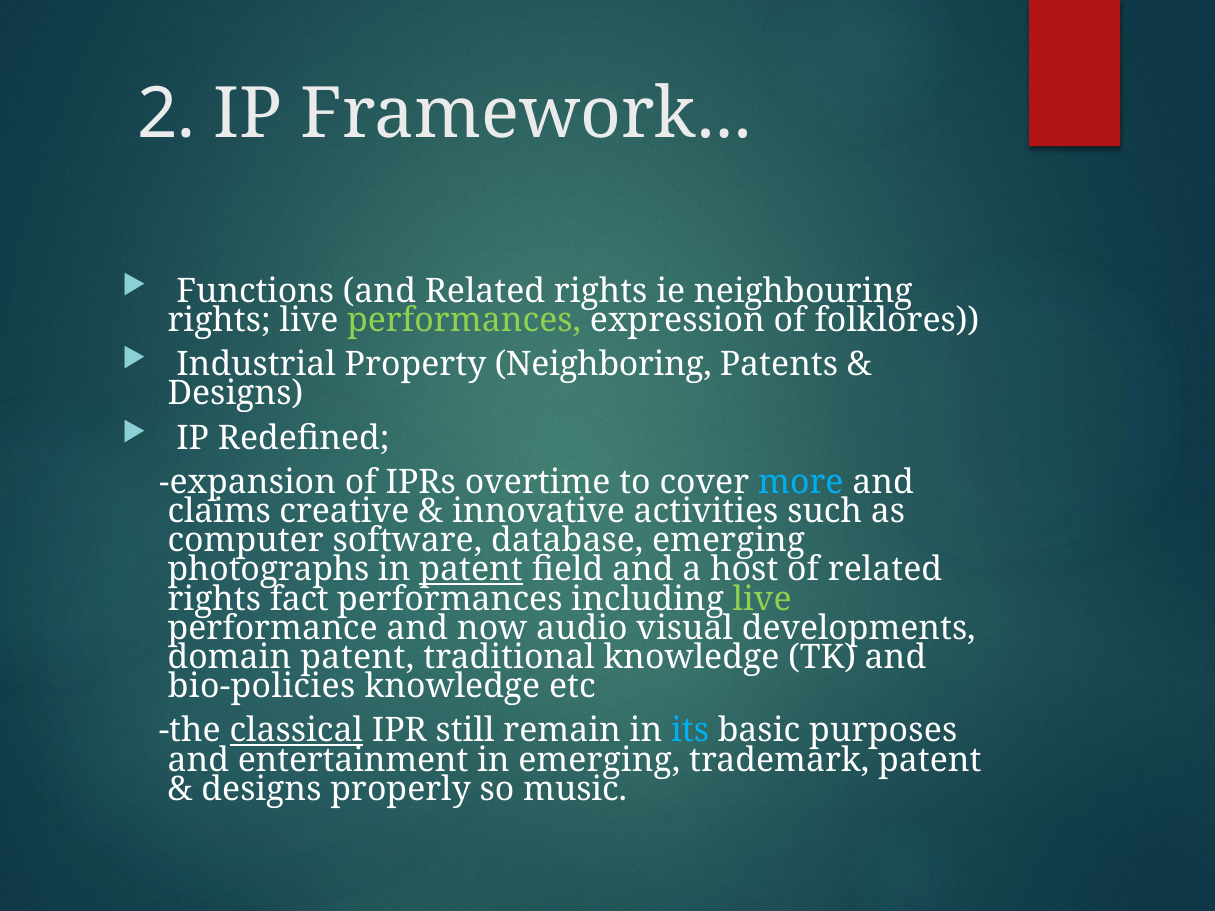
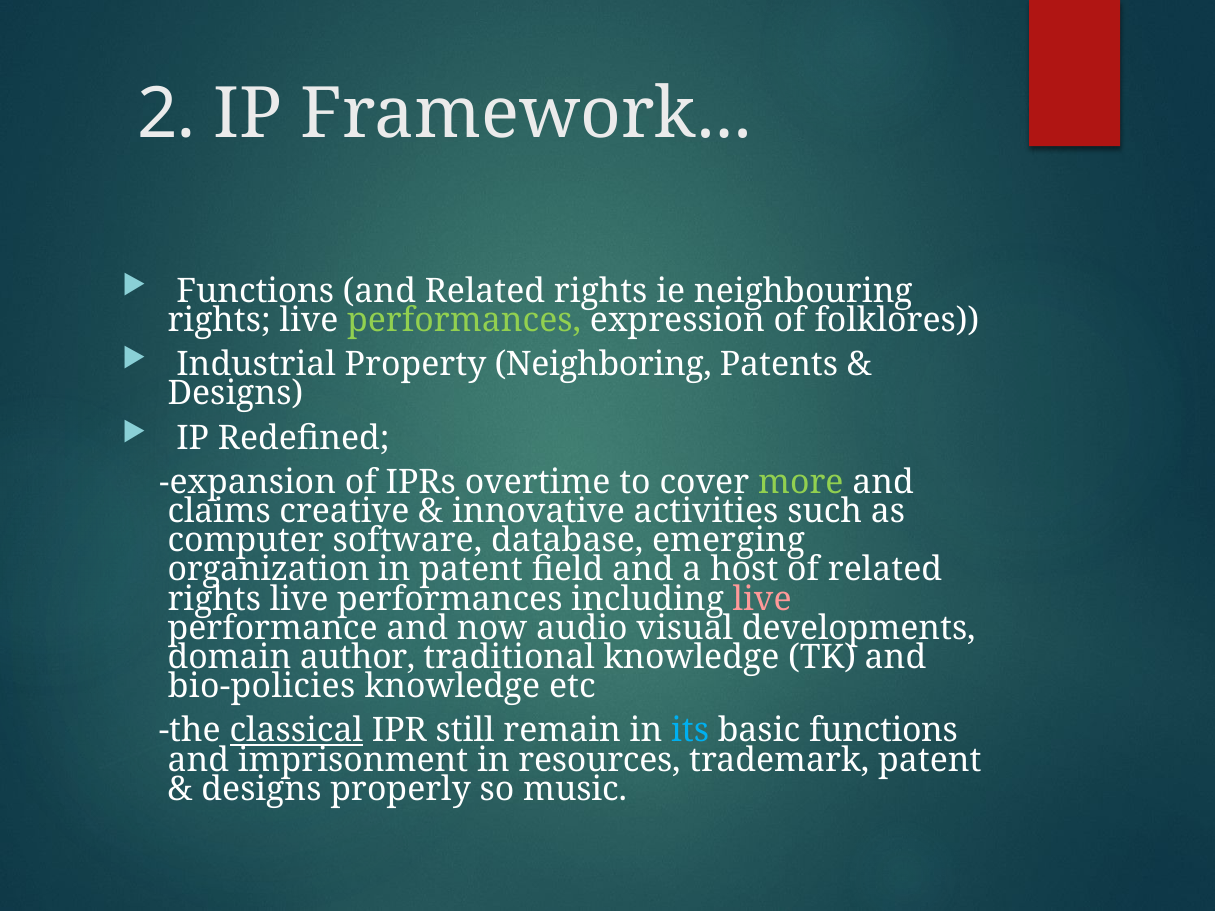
more colour: light blue -> light green (801, 482)
photographs: photographs -> organization (269, 570)
patent underline: present -> none (471, 570)
fact: fact -> live (299, 599)
live colour: light green -> pink (762, 599)
domain patent: patent -> author (358, 657)
basic purposes: purposes -> functions (883, 731)
entertainment: entertainment -> imprisonment (353, 760)
in emerging: emerging -> resources (599, 760)
